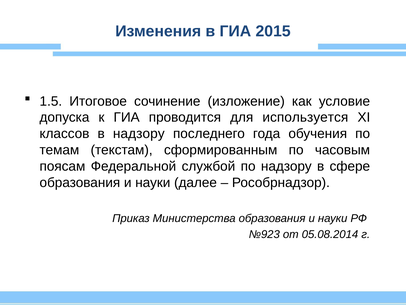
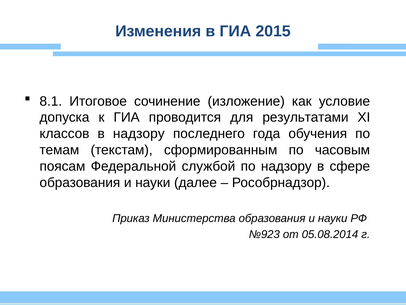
1.5: 1.5 -> 8.1 (51, 101)
используется: используется -> результатами (305, 117)
